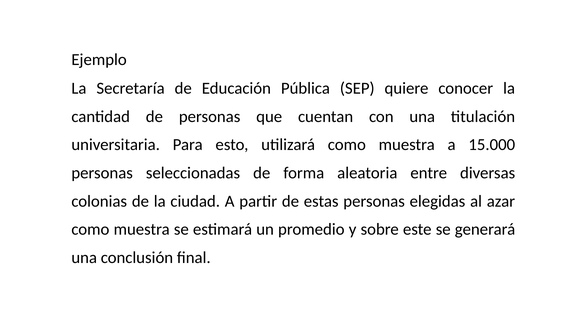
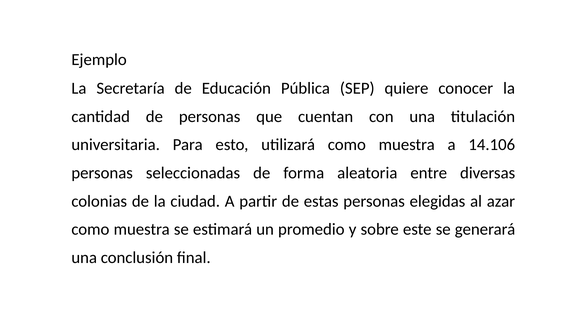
15.000: 15.000 -> 14.106 (492, 145)
